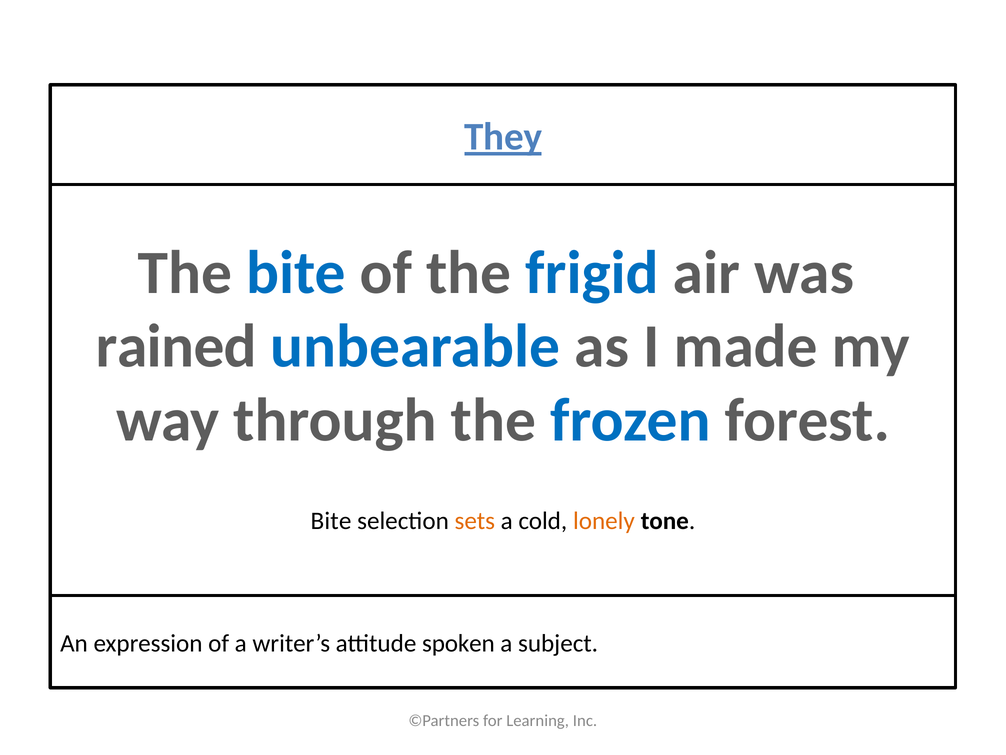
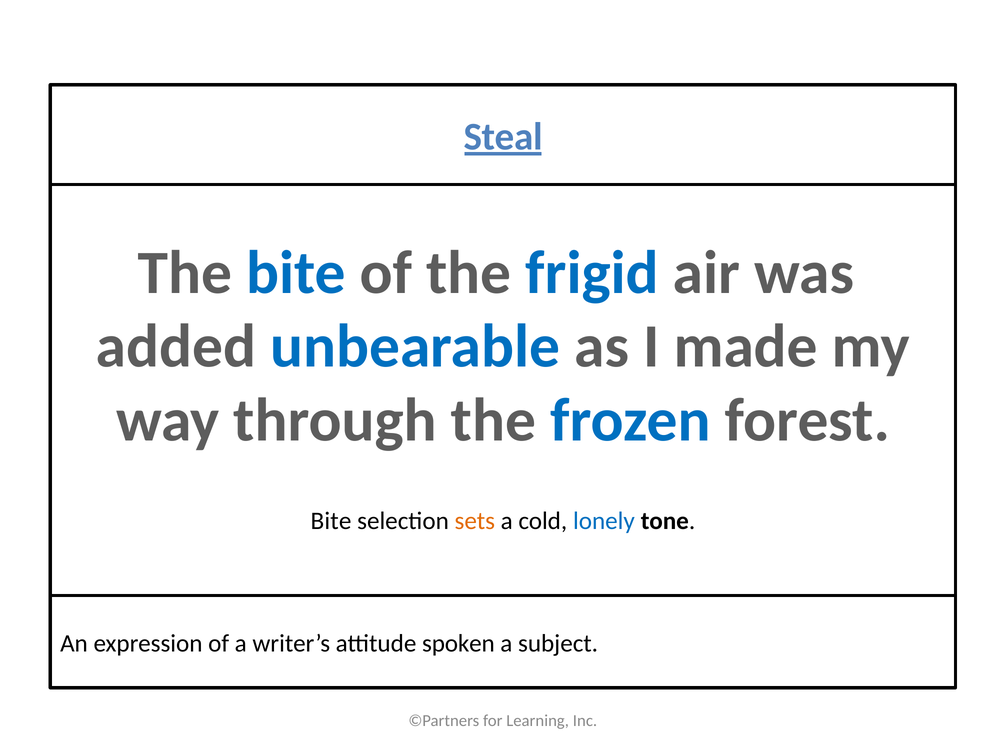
They: They -> Steal (503, 137)
rained: rained -> added (176, 346)
lonely colour: orange -> blue (604, 521)
